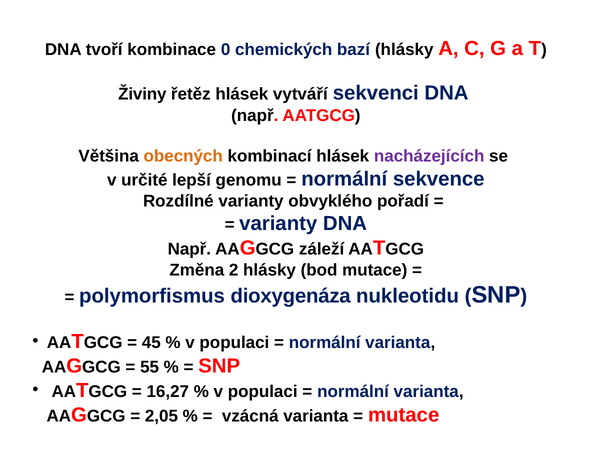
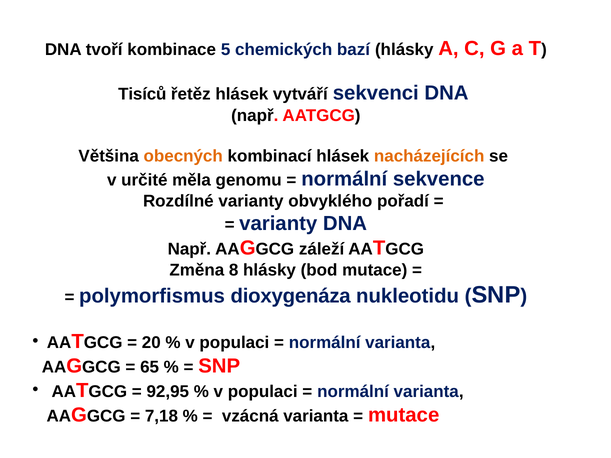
0: 0 -> 5 (226, 50)
Živiny: Živiny -> Tisíců (142, 94)
nacházejících colour: purple -> orange (429, 156)
lepší: lepší -> měla (192, 180)
2: 2 -> 8 (234, 270)
45: 45 -> 20 (151, 343)
55: 55 -> 65 (150, 367)
16,27: 16,27 -> 92,95 (168, 392)
2,05: 2,05 -> 7,18 (161, 416)
